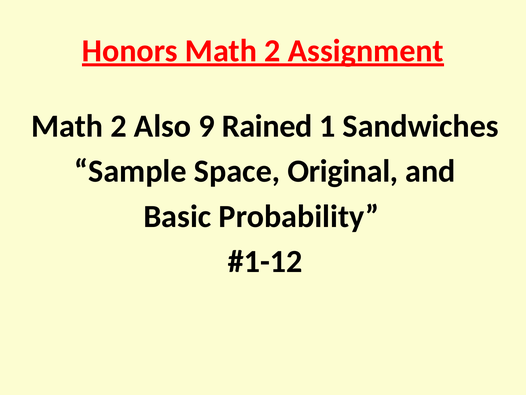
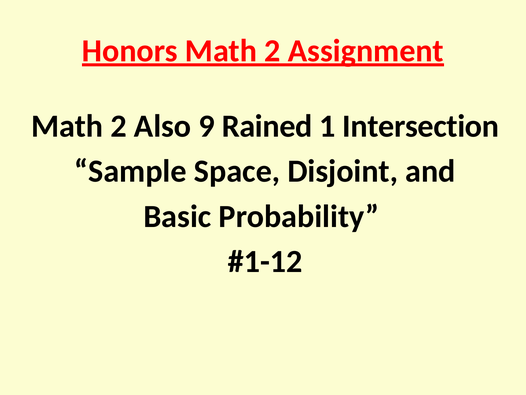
Sandwiches: Sandwiches -> Intersection (421, 126)
Original: Original -> Disjoint (343, 171)
